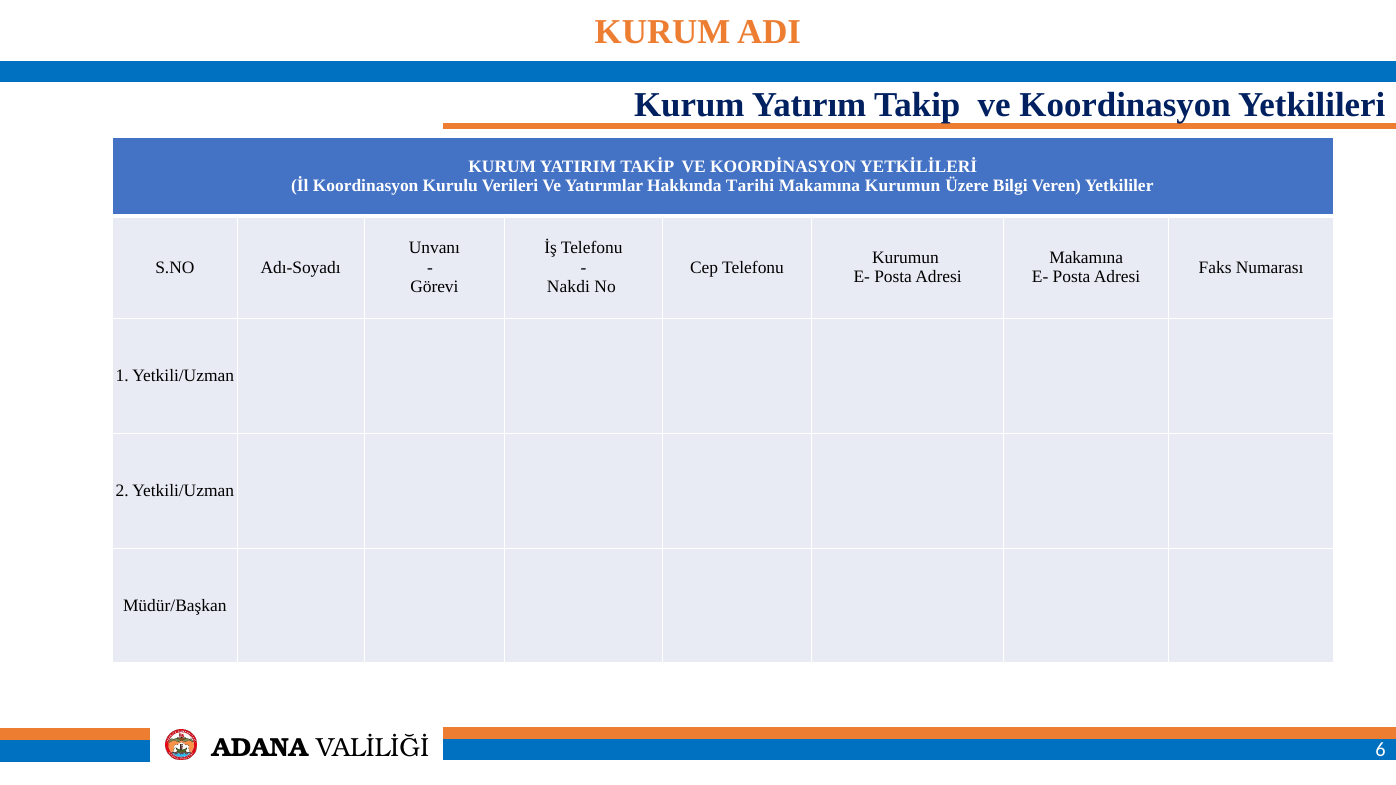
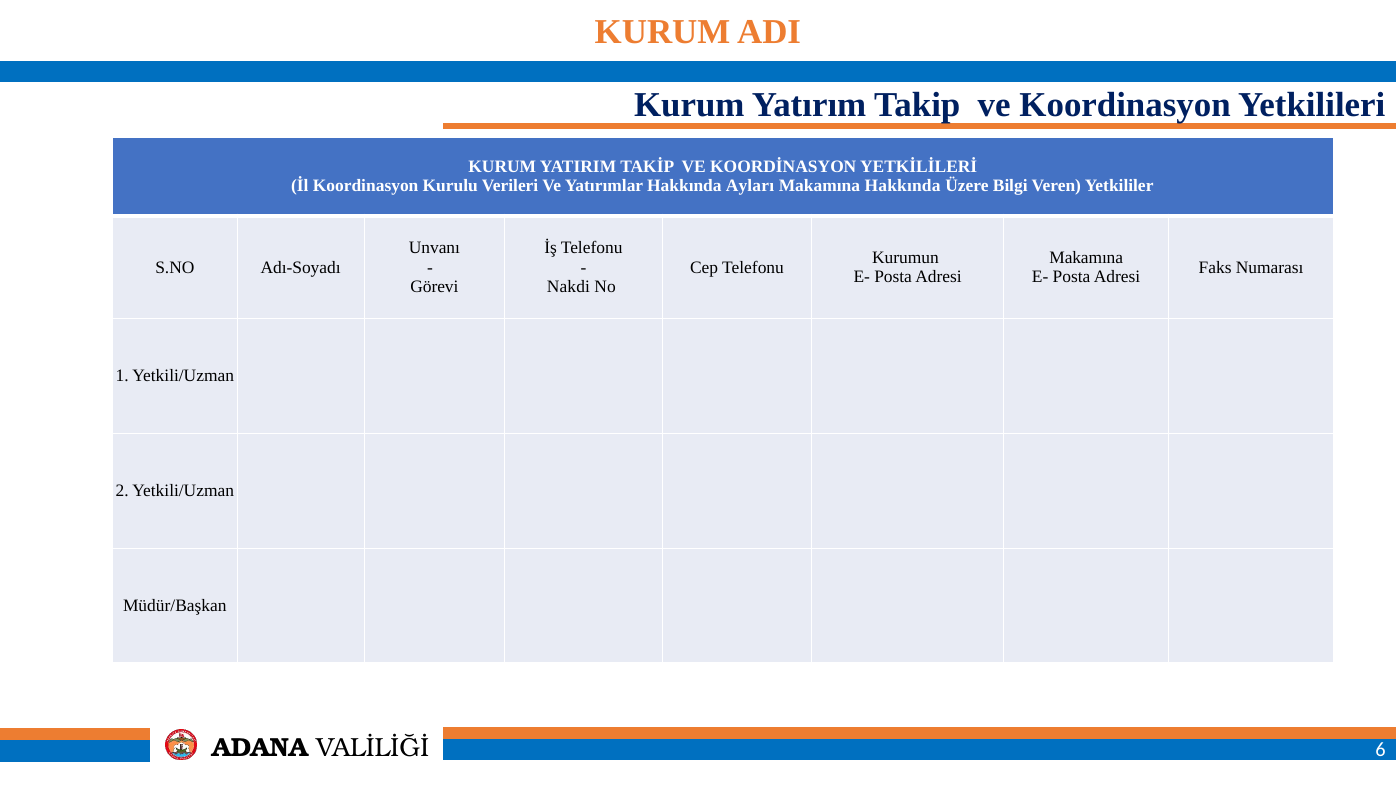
Tarihi: Tarihi -> Ayları (750, 186)
Makamına Kurumun: Kurumun -> Hakkında (903, 186)
